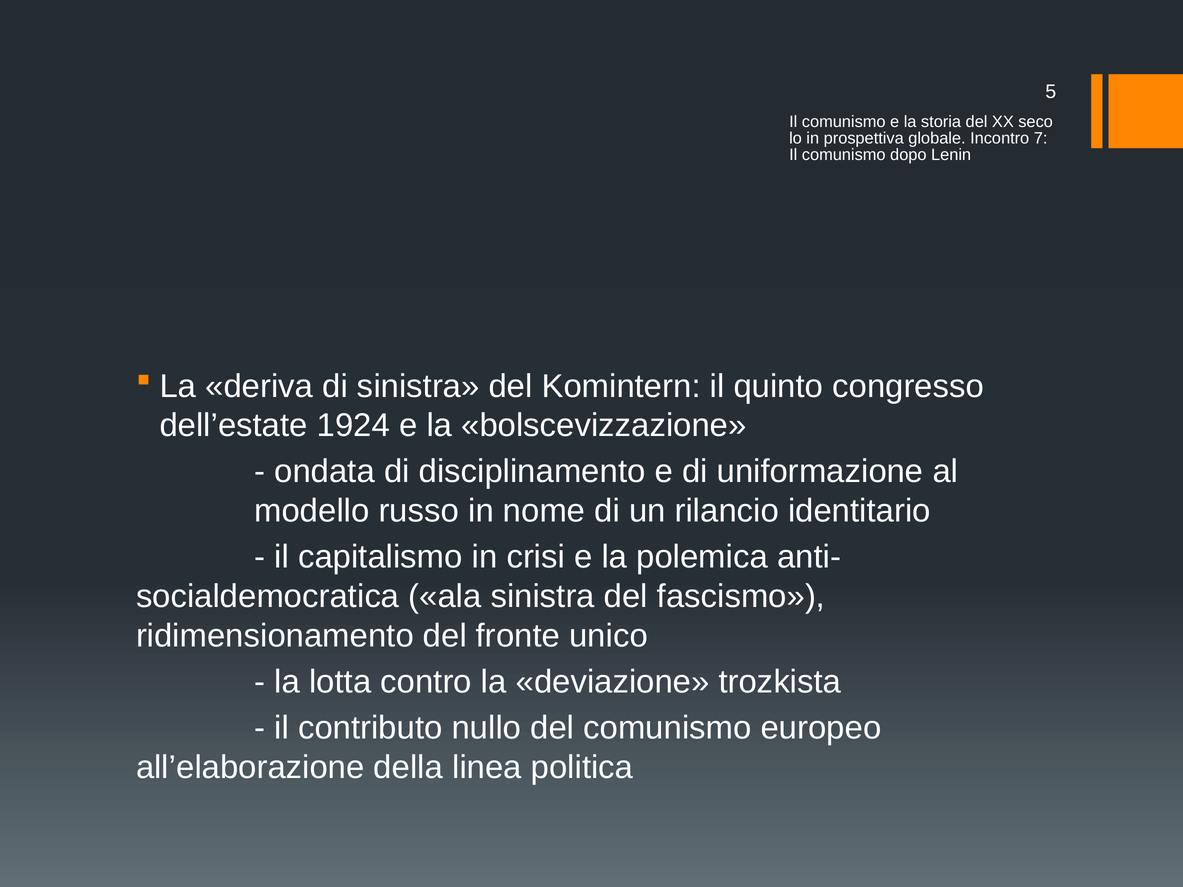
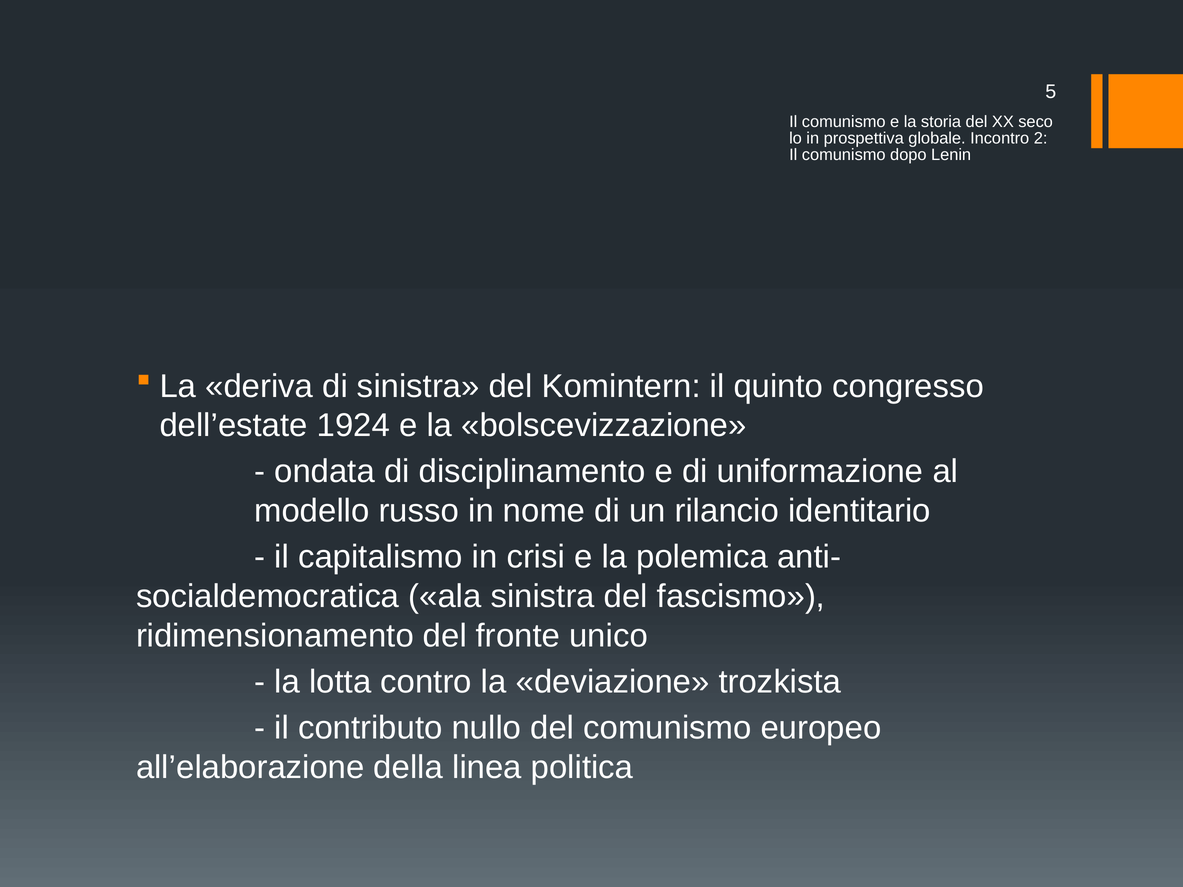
7: 7 -> 2 (1041, 138)
